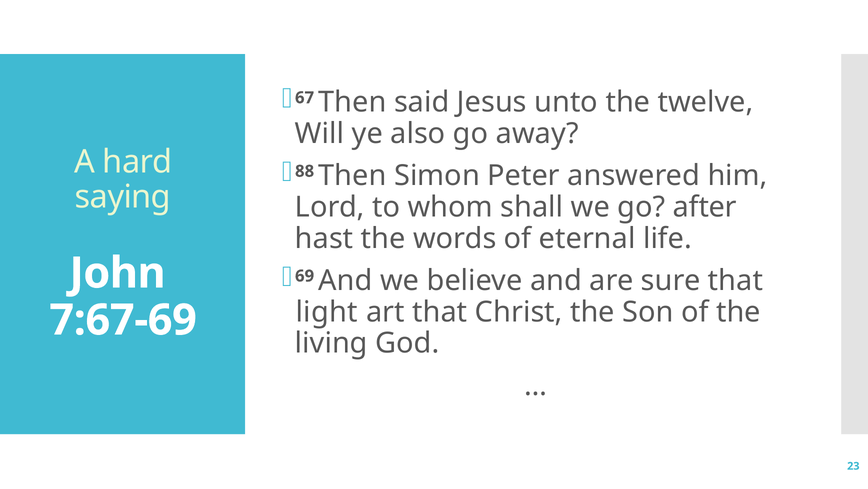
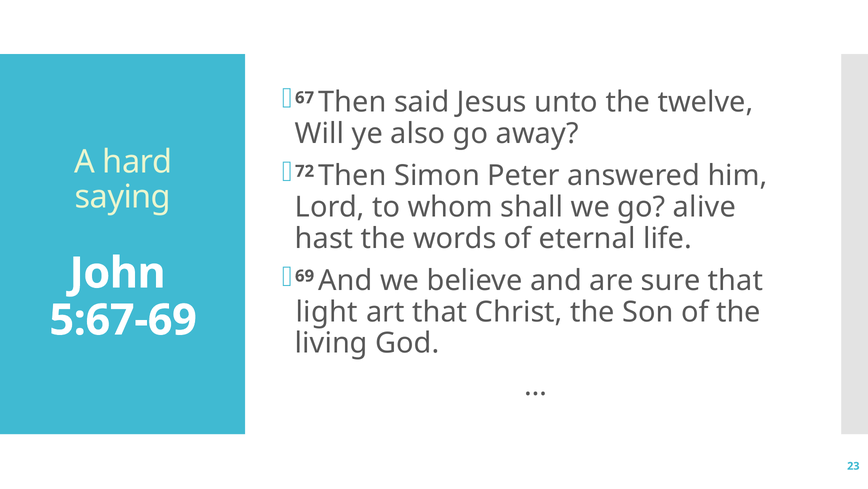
88: 88 -> 72 (305, 171)
after: after -> alive (705, 207)
7:67-69: 7:67-69 -> 5:67-69 (123, 320)
